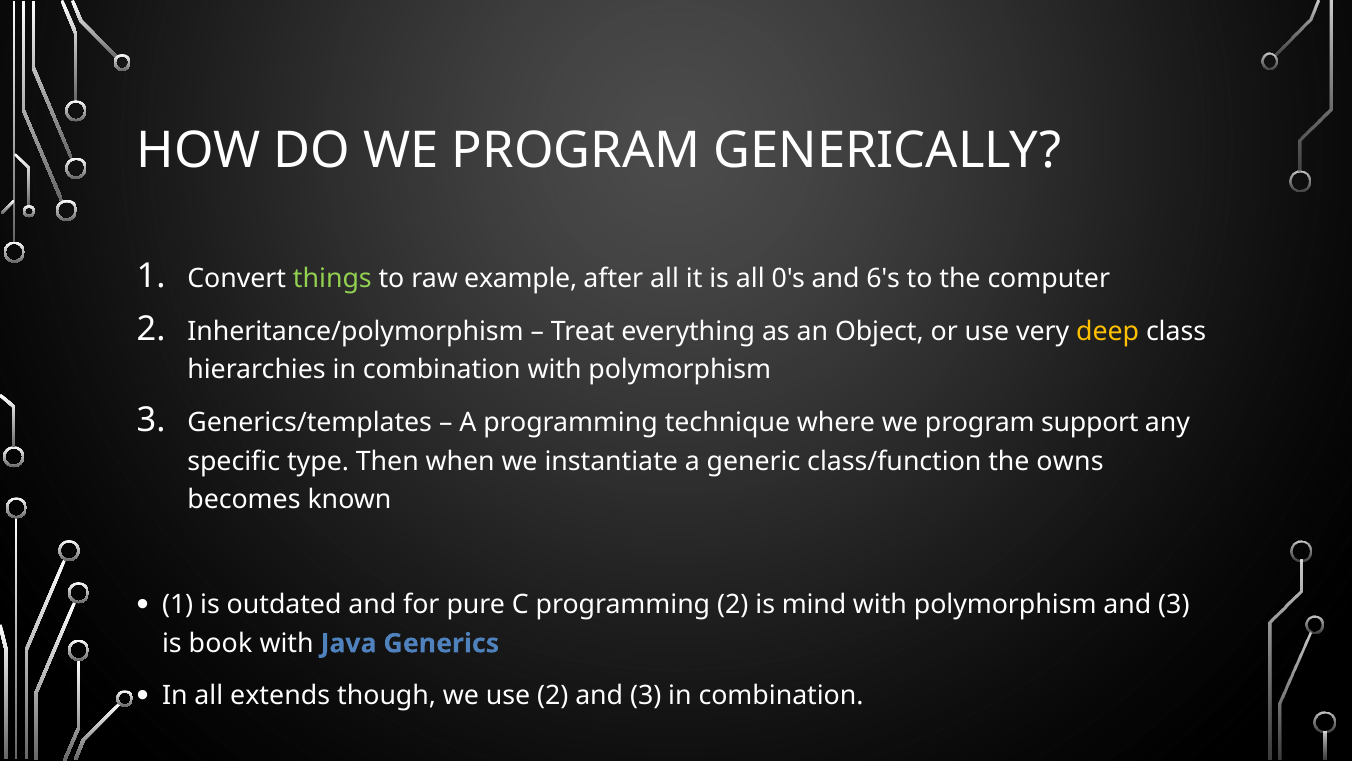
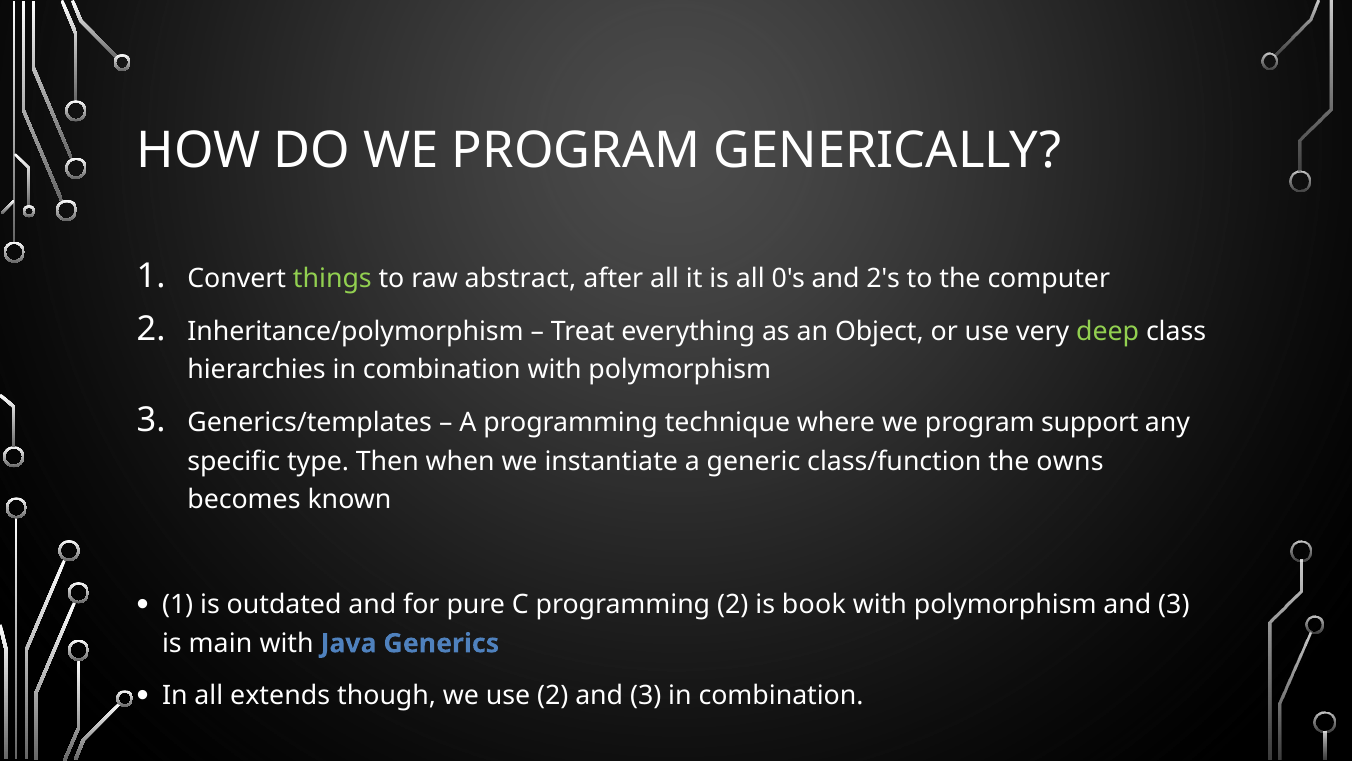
example: example -> abstract (520, 279)
6's: 6's -> 2's (883, 279)
deep colour: yellow -> light green (1108, 331)
mind: mind -> book (814, 605)
book: book -> main (221, 643)
